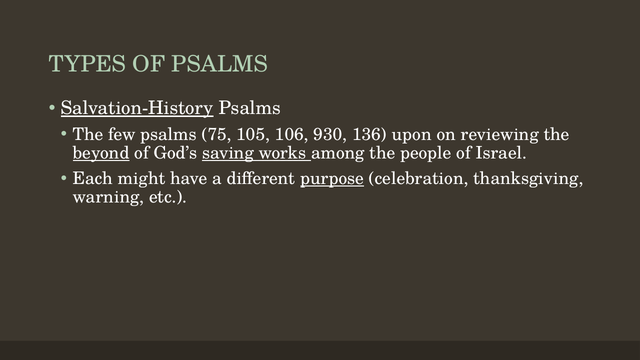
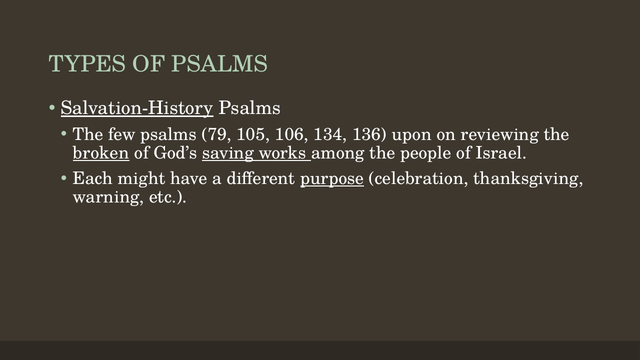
75: 75 -> 79 (217, 134)
930: 930 -> 134 (330, 134)
beyond: beyond -> broken (101, 153)
